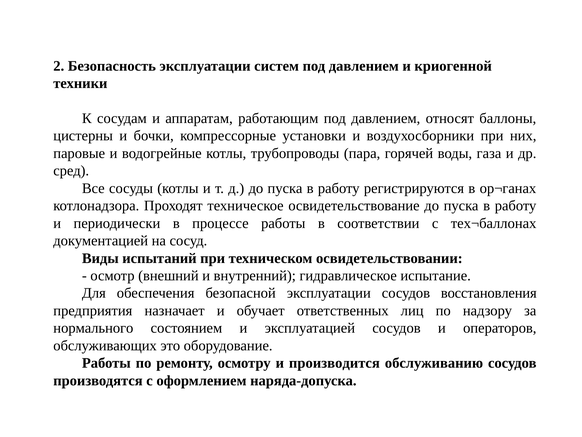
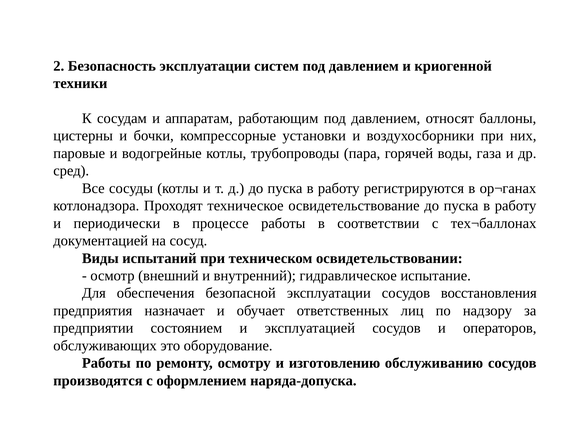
нормального: нормального -> предприятии (93, 328)
производится: производится -> изготовлению (335, 363)
